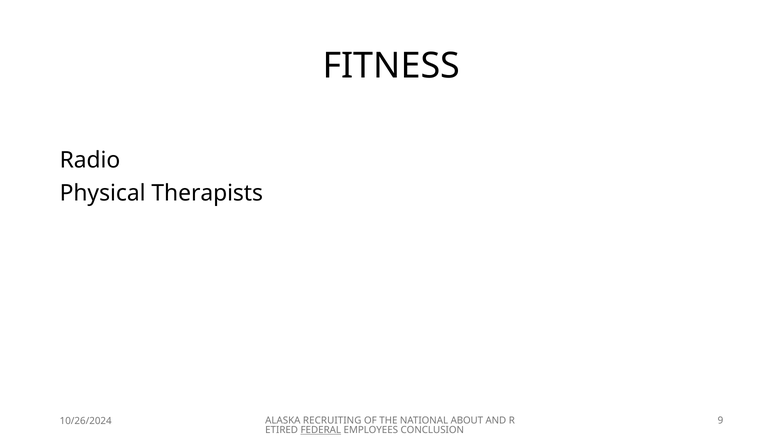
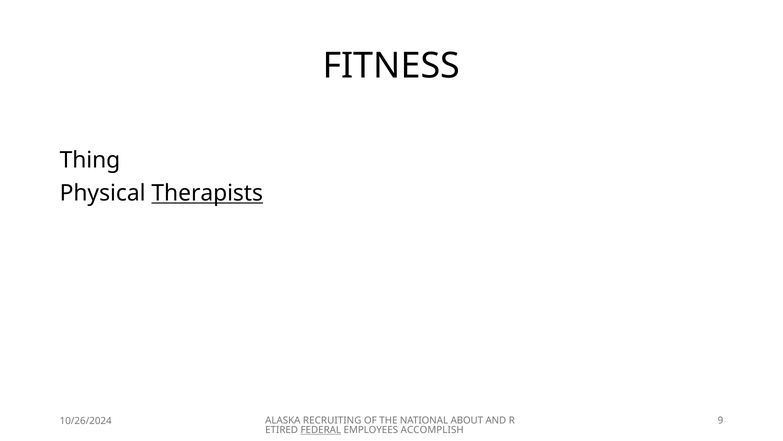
Radio: Radio -> Thing (90, 160)
Therapists underline: none -> present (207, 193)
CONCLUSION: CONCLUSION -> ACCOMPLISH (432, 430)
